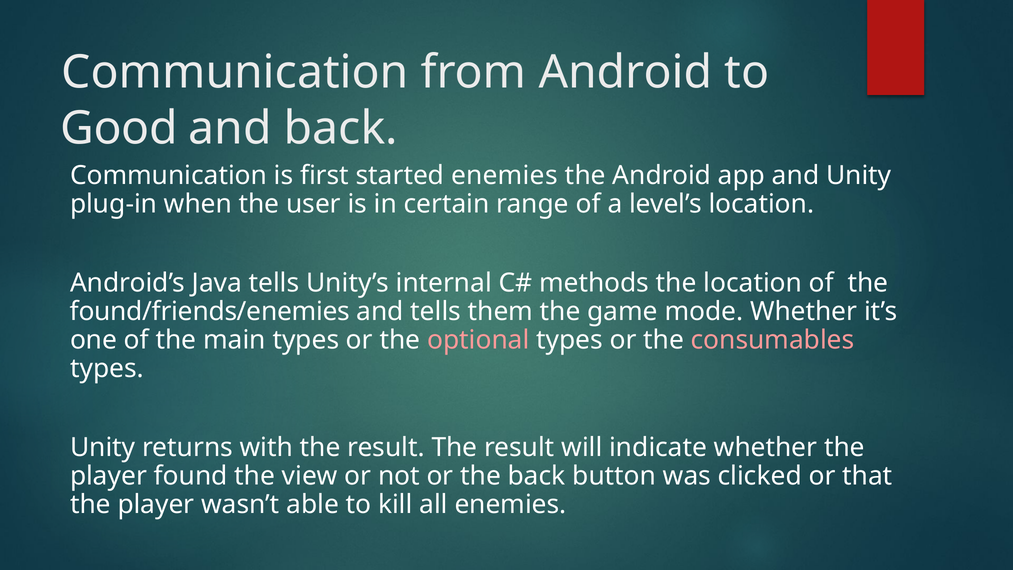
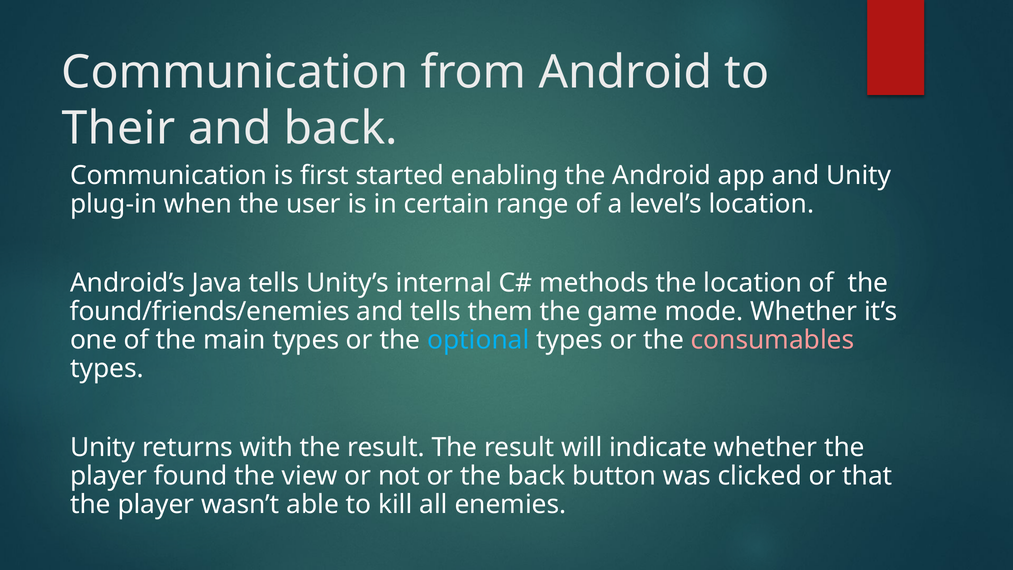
Good: Good -> Their (119, 128)
started enemies: enemies -> enabling (505, 175)
optional colour: pink -> light blue (478, 340)
